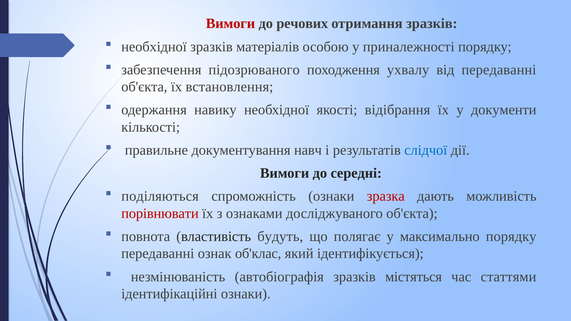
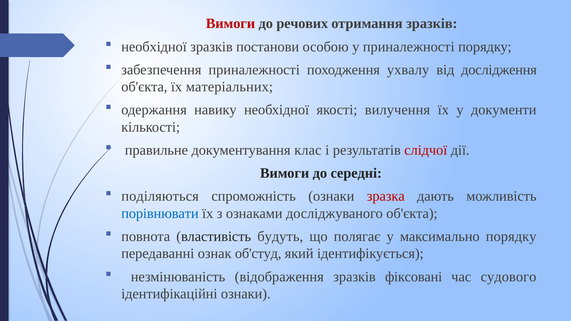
матеріалів: матеріалів -> постанови (268, 47)
забезпечення підозрюваного: підозрюваного -> приналежності (254, 70)
від передаванні: передаванні -> дослідження (499, 70)
встановлення: встановлення -> матеріальних (229, 87)
відібрання: відібрання -> вилучення (397, 110)
навч: навч -> клас (308, 150)
слідчої colour: blue -> red (426, 150)
порівнювати colour: red -> blue (160, 214)
об'клас: об'клас -> об'студ (258, 254)
автобіографія: автобіографія -> відображення (279, 277)
містяться: містяться -> фіксовані (414, 277)
статтями: статтями -> судового (509, 277)
